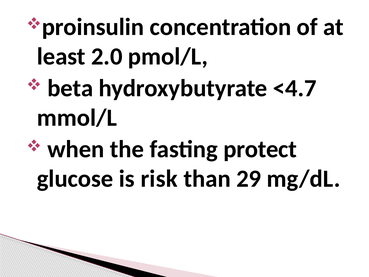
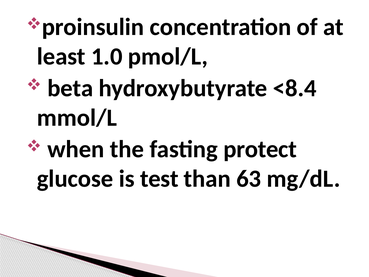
2.0: 2.0 -> 1.0 (107, 56)
<4.7: <4.7 -> <8.4 (295, 88)
risk: risk -> test (159, 179)
29: 29 -> 63 (249, 179)
